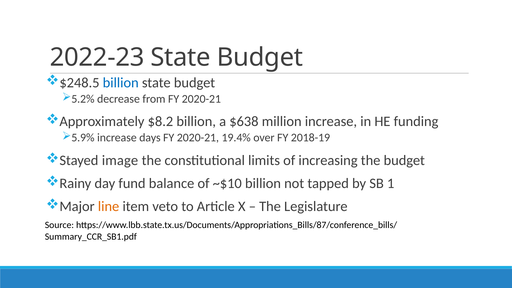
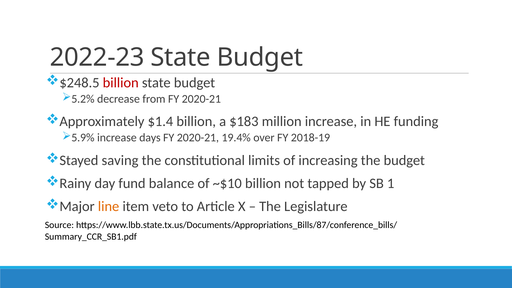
billion colour: blue -> red (121, 83)
$8.2: $8.2 -> $1.4 (160, 121)
$638: $638 -> $183 (244, 121)
image: image -> saving (120, 160)
